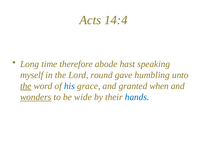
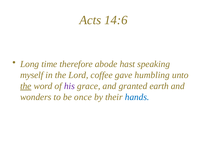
14:4: 14:4 -> 14:6 (116, 20)
round: round -> coffee (102, 75)
his colour: blue -> purple (69, 86)
when: when -> earth (159, 86)
wonders underline: present -> none (36, 97)
wide: wide -> once (83, 97)
